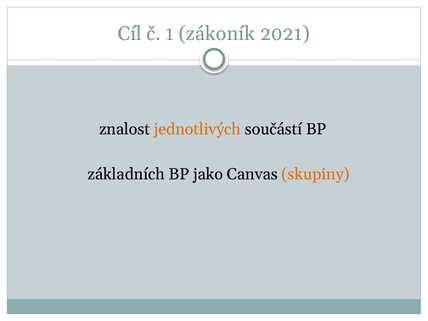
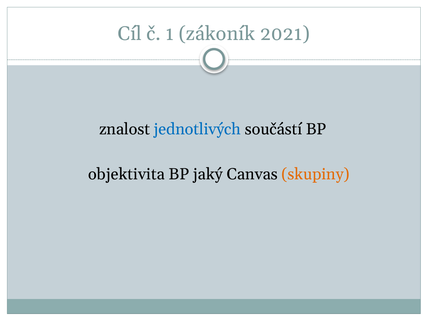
jednotlivých colour: orange -> blue (197, 129)
základních: základních -> objektivita (126, 174)
jako: jako -> jaký (208, 174)
